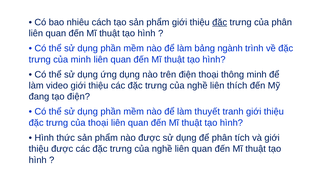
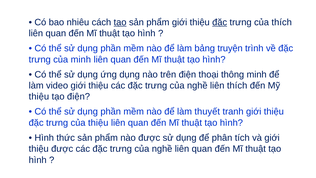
tạo underline: none -> present (120, 22)
của phân: phân -> thích (282, 22)
ngành: ngành -> truyện (230, 48)
đang: đang -> thiệu (39, 97)
của thoại: thoại -> thiệu (98, 123)
